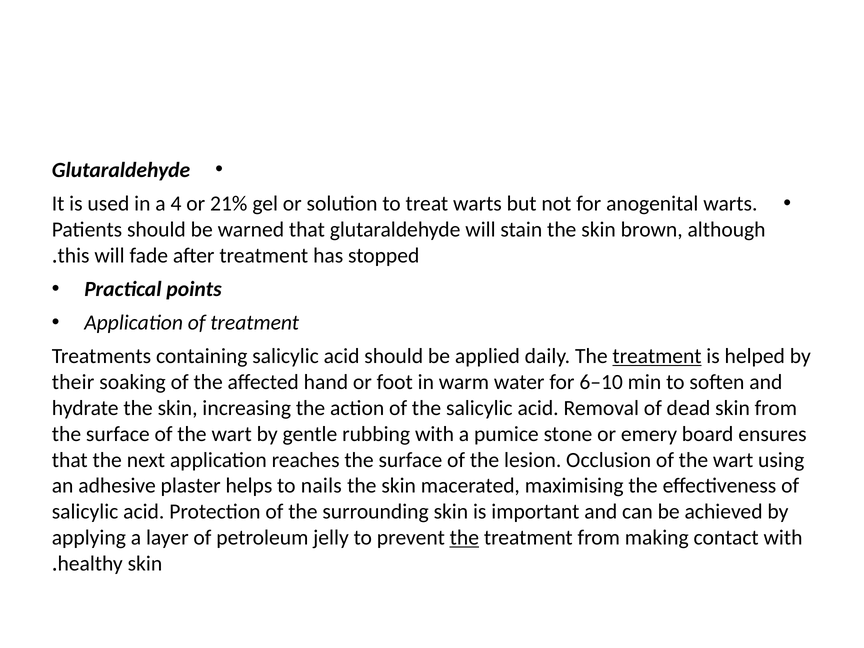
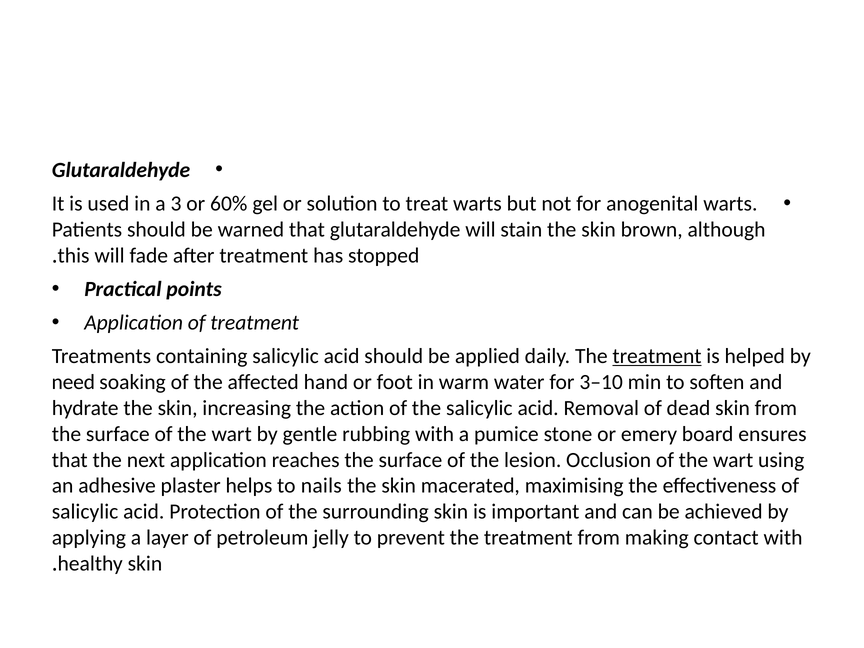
4: 4 -> 3 (176, 204)
21%: 21% -> 60% (229, 204)
their: their -> need (73, 382)
6–10: 6–10 -> 3–10 (601, 382)
the underline: present -> none (464, 538)
